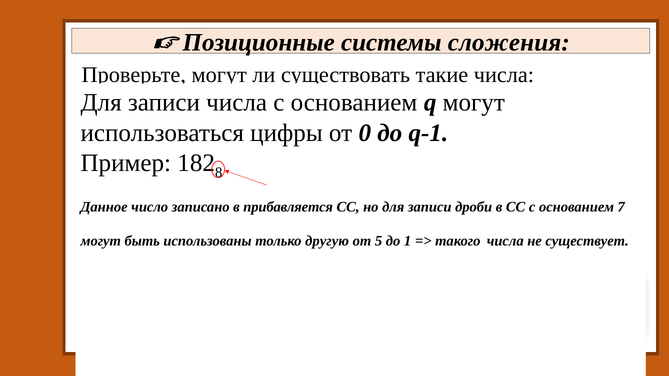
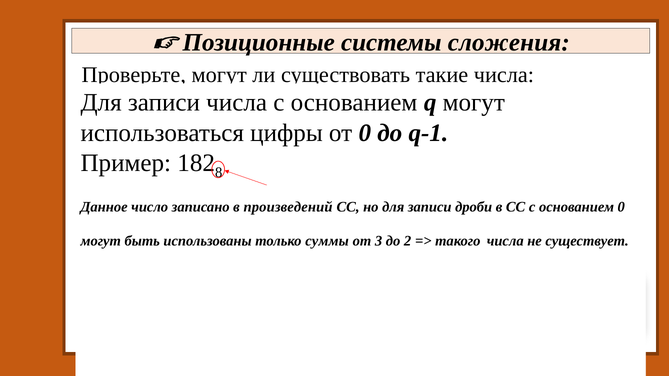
прибавляется: прибавляется -> произведений (288, 207)
основанием 7: 7 -> 0 (621, 207)
другую: другую -> суммы (327, 241)
от 5: 5 -> 3 (379, 241)
до 1: 1 -> 2 (408, 241)
